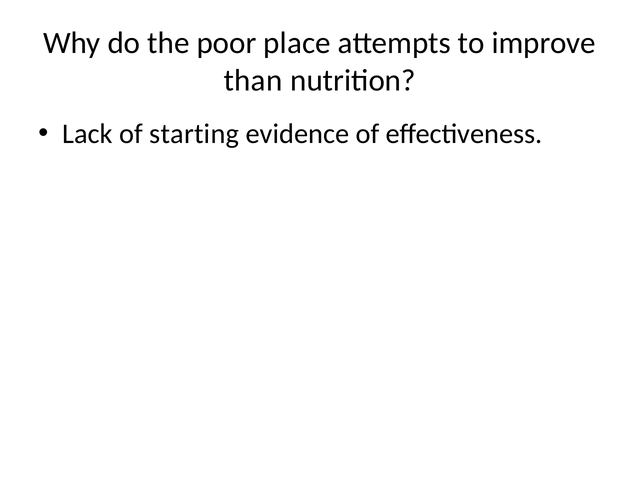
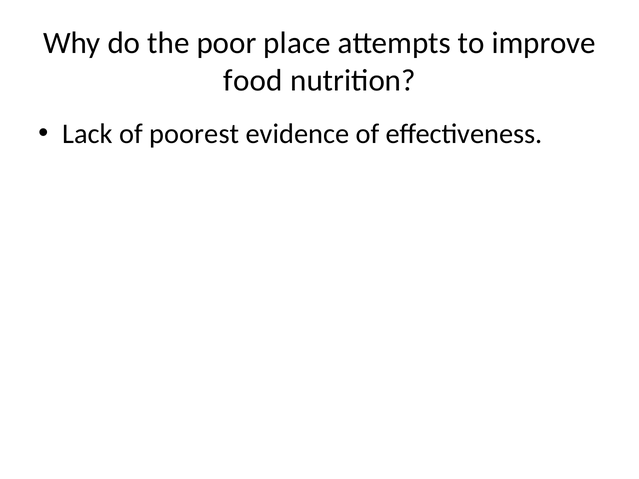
than: than -> food (253, 80)
starting: starting -> poorest (194, 134)
